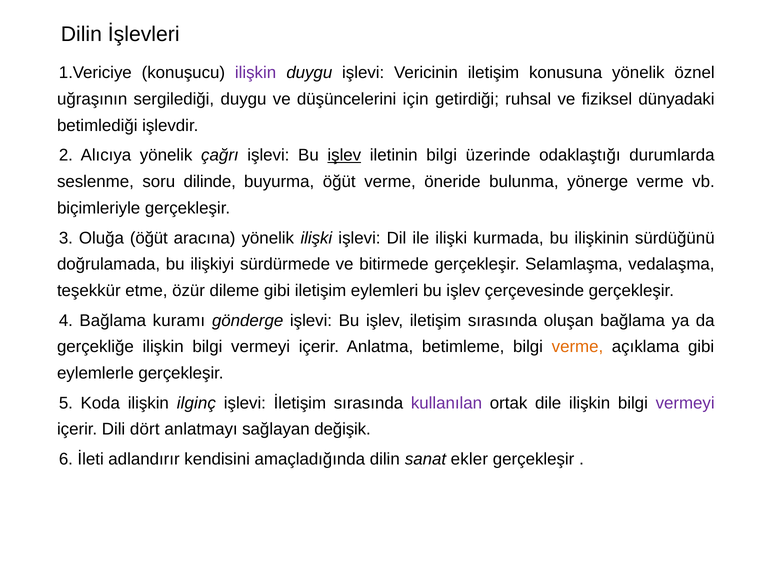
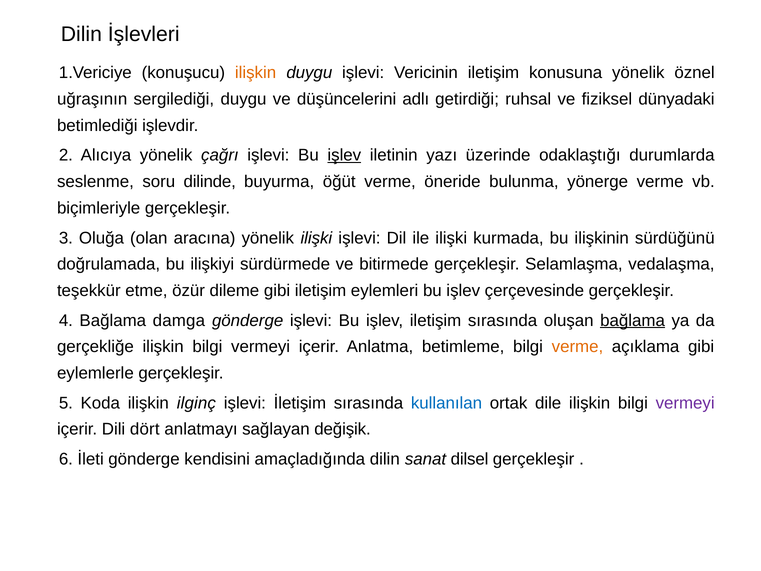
ilişkin colour: purple -> orange (256, 73)
için: için -> adlı (416, 99)
iletinin bilgi: bilgi -> yazı (442, 155)
Oluğa öğüt: öğüt -> olan (149, 238)
kuramı: kuramı -> damga (179, 320)
bağlama underline: none -> present (633, 320)
kullanılan colour: purple -> blue (447, 403)
İleti adlandırır: adlandırır -> gönderge (144, 459)
ekler: ekler -> dilsel (470, 459)
